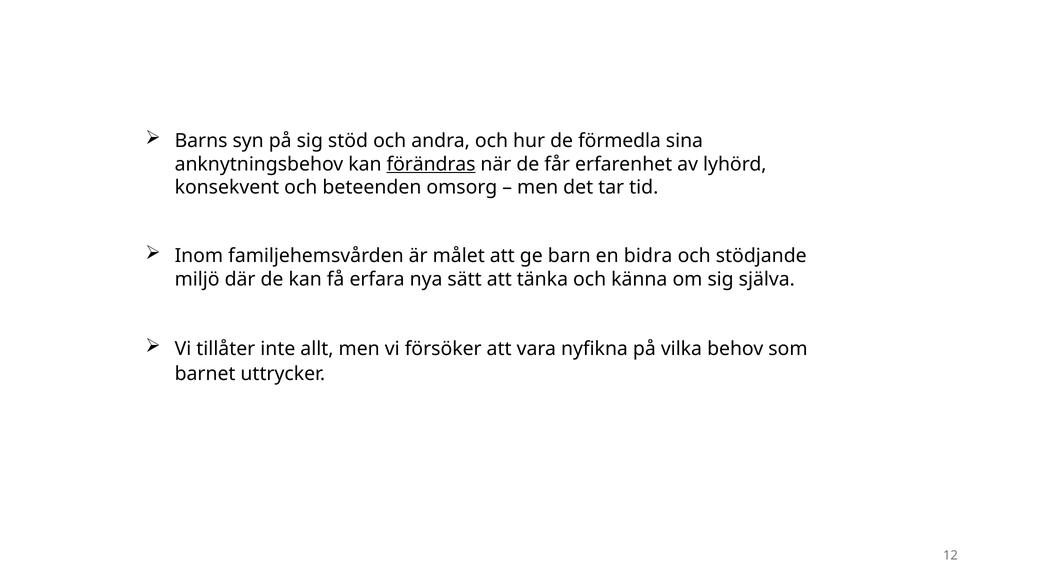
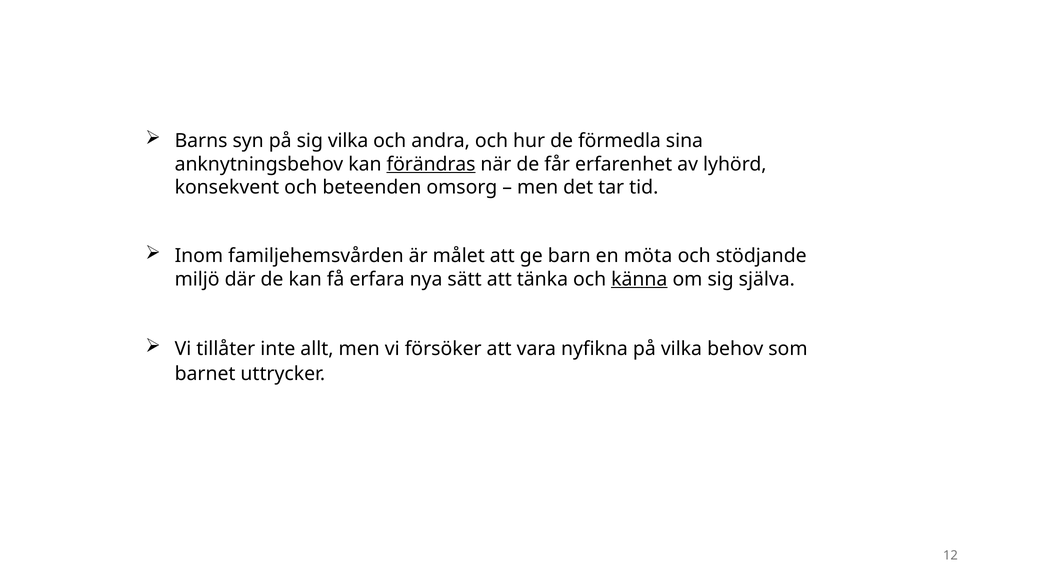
sig stöd: stöd -> vilka (348, 141)
bidra: bidra -> möta (648, 256)
känna underline: none -> present (639, 279)
